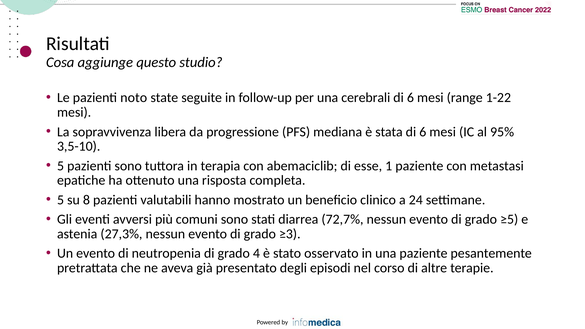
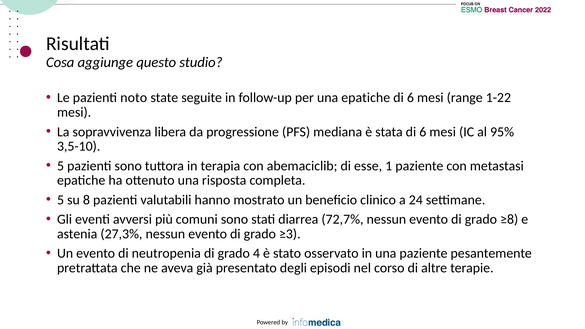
una cerebrali: cerebrali -> epatiche (366, 98)
≥5: ≥5 -> ≥8 (509, 219)
